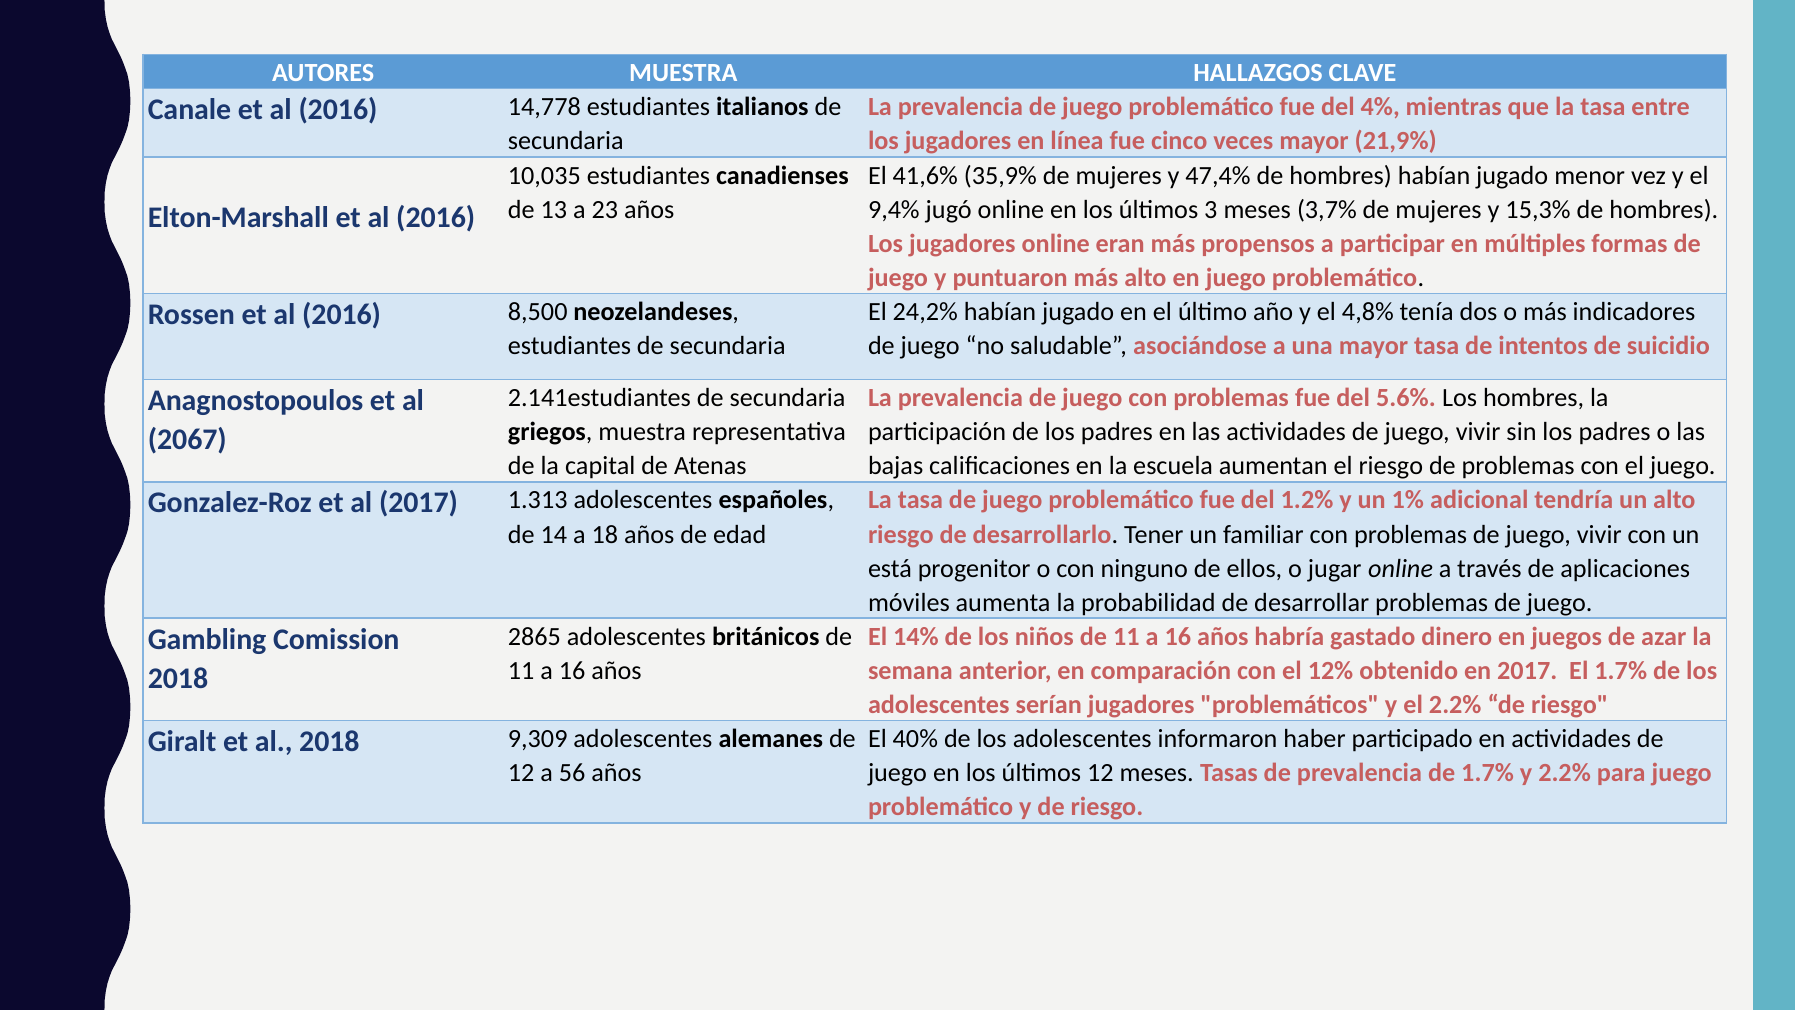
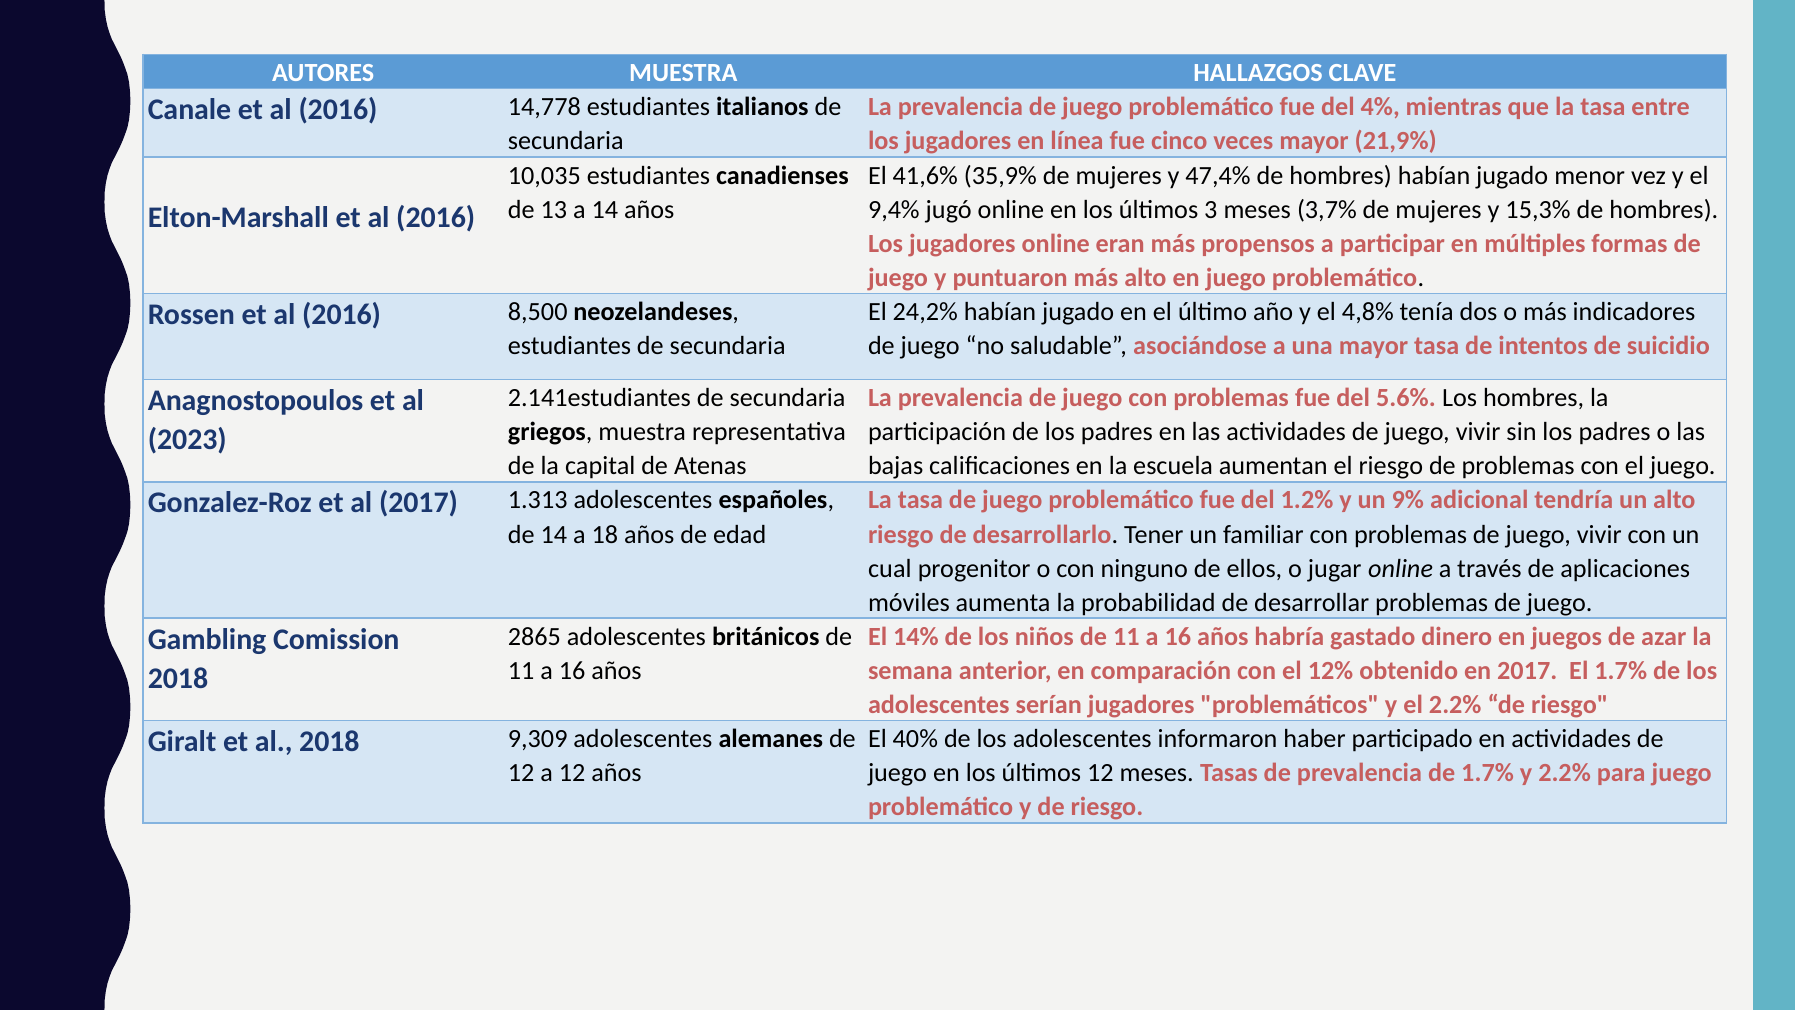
a 23: 23 -> 14 (605, 209)
2067: 2067 -> 2023 (187, 440)
1%: 1% -> 9% (1408, 500)
está: está -> cual (890, 568)
a 56: 56 -> 12 (572, 773)
